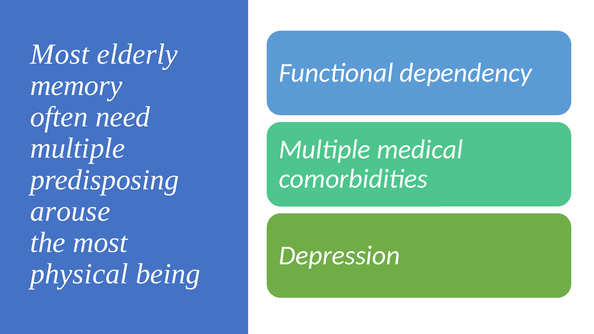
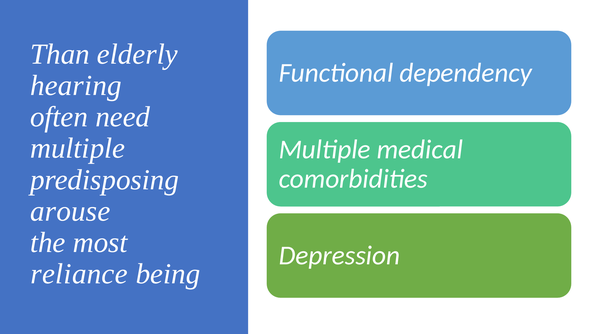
Most: Most -> Than (60, 54)
memory: memory -> hearing (76, 86)
physical: physical -> reliance (79, 274)
